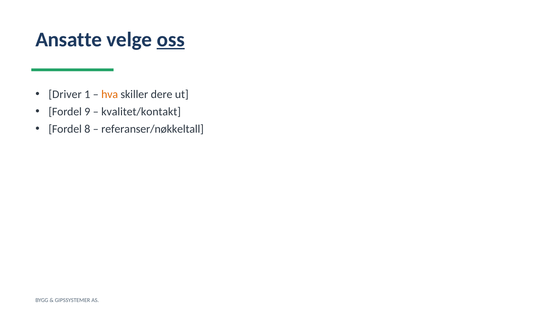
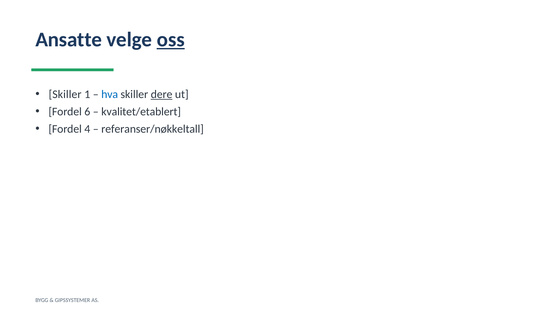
Driver: Driver -> Skiller (65, 94)
hva colour: orange -> blue (110, 94)
dere underline: none -> present (162, 94)
9: 9 -> 6 (87, 112)
kvalitet/kontakt: kvalitet/kontakt -> kvalitet/etablert (141, 112)
8: 8 -> 4 (87, 129)
